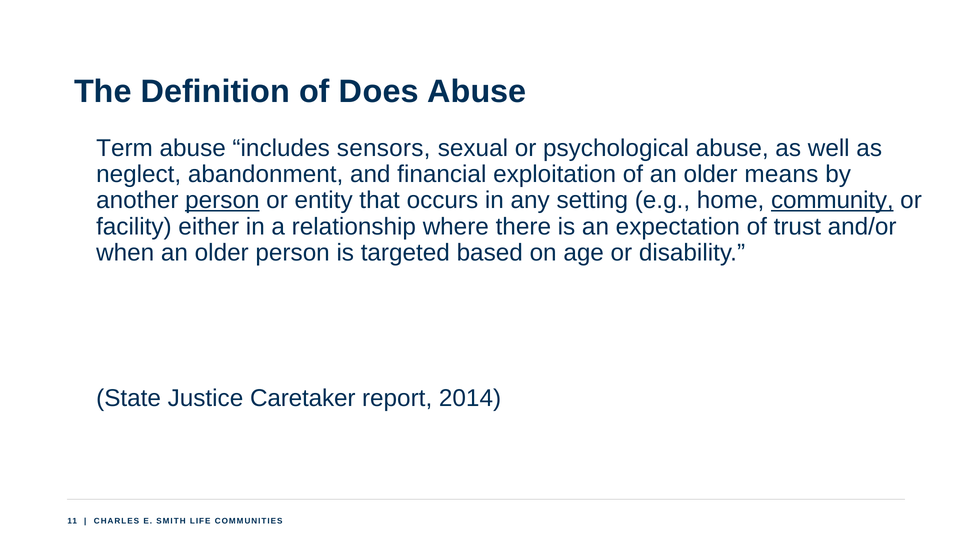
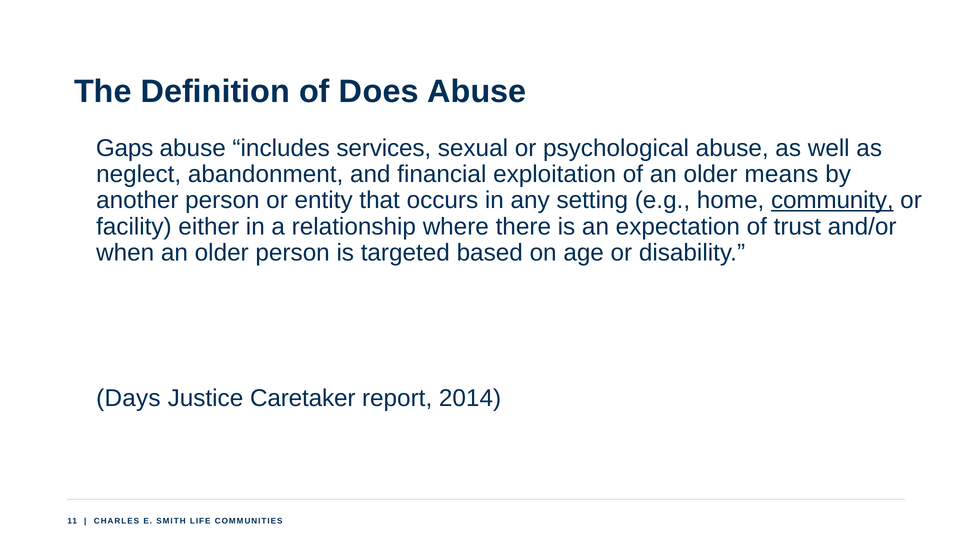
Term: Term -> Gaps (125, 148)
sensors: sensors -> services (384, 148)
person underline: present -> none (222, 201)
State: State -> Days (128, 399)
